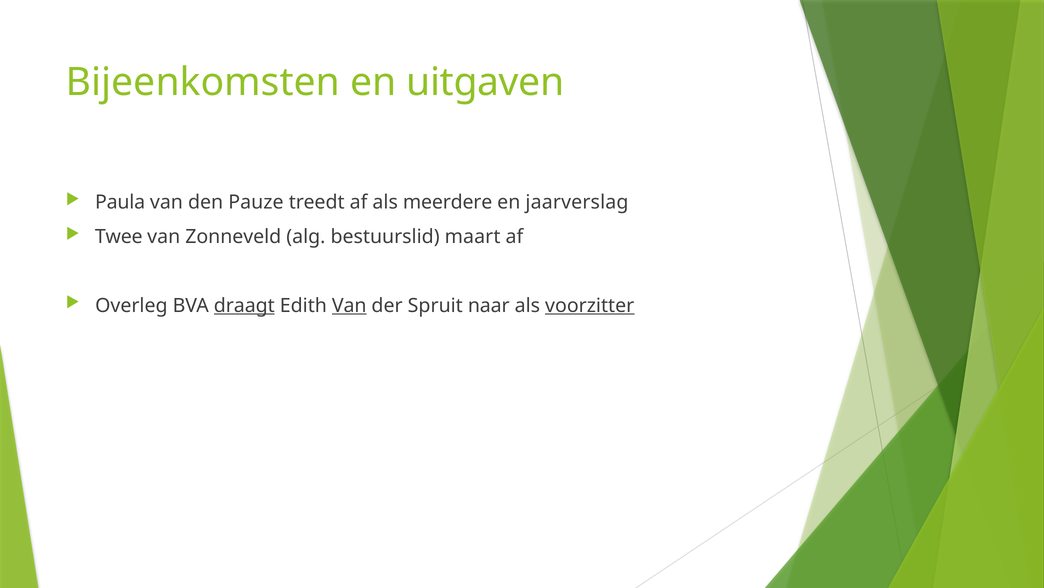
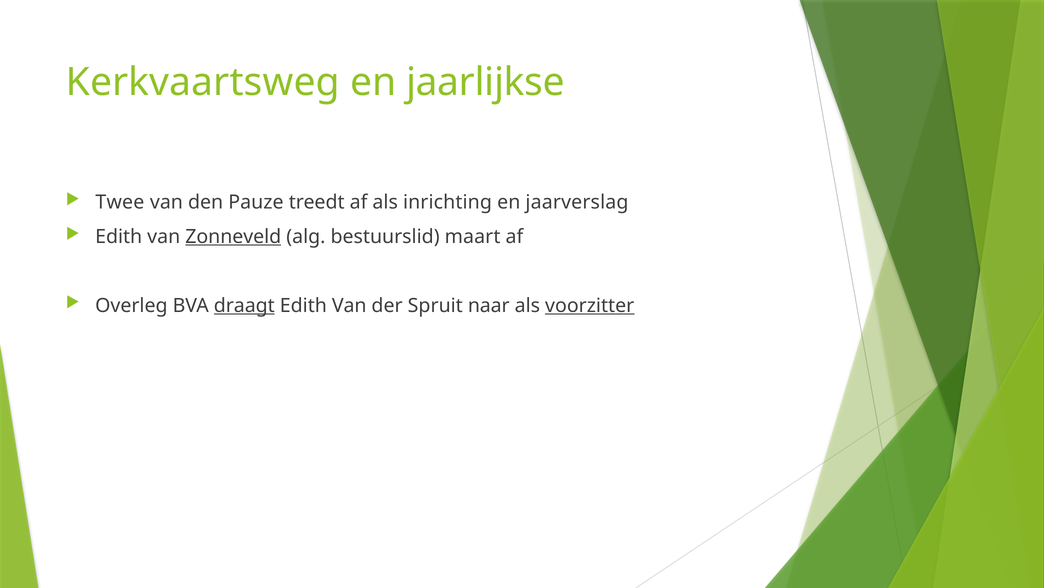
Bijeenkomsten: Bijeenkomsten -> Kerkvaartsweg (203, 82)
uitgaven: uitgaven -> jaarlijkse (485, 82)
Paula: Paula -> Twee (120, 202)
meerdere: meerdere -> inrichting (447, 202)
Twee: Twee -> Edith (119, 236)
Zonneveld underline: none -> present (233, 236)
Van underline: present -> none (349, 305)
